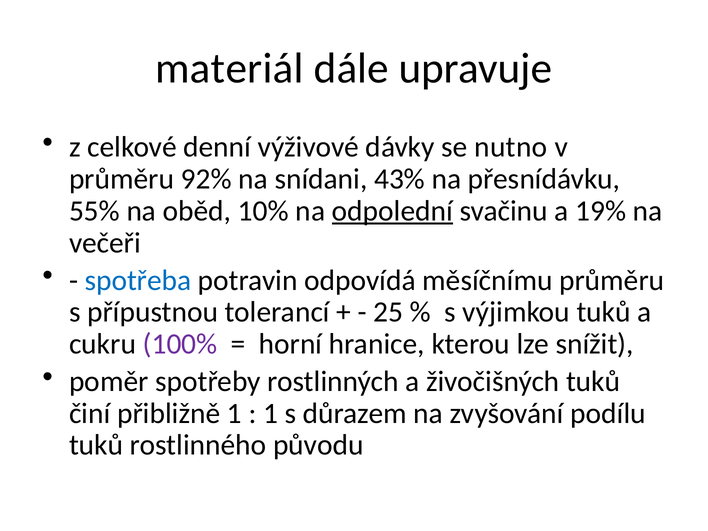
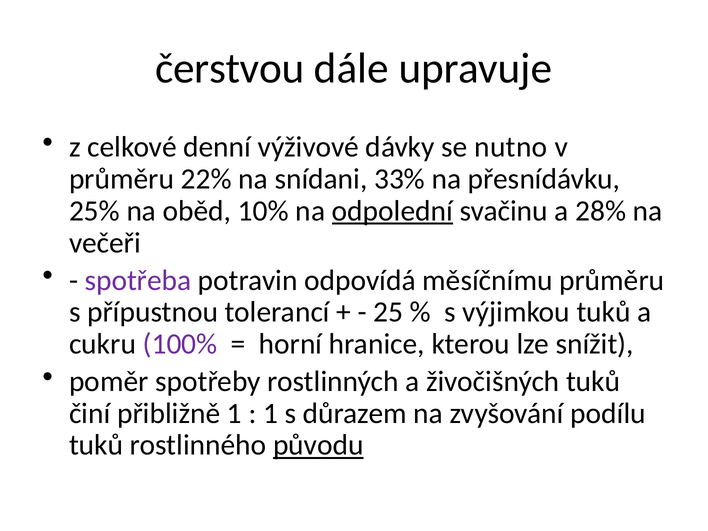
materiál: materiál -> čerstvou (230, 69)
92%: 92% -> 22% (206, 179)
43%: 43% -> 33% (400, 179)
55%: 55% -> 25% (94, 211)
19%: 19% -> 28% (601, 211)
spotřeba colour: blue -> purple (138, 280)
původu underline: none -> present (318, 445)
